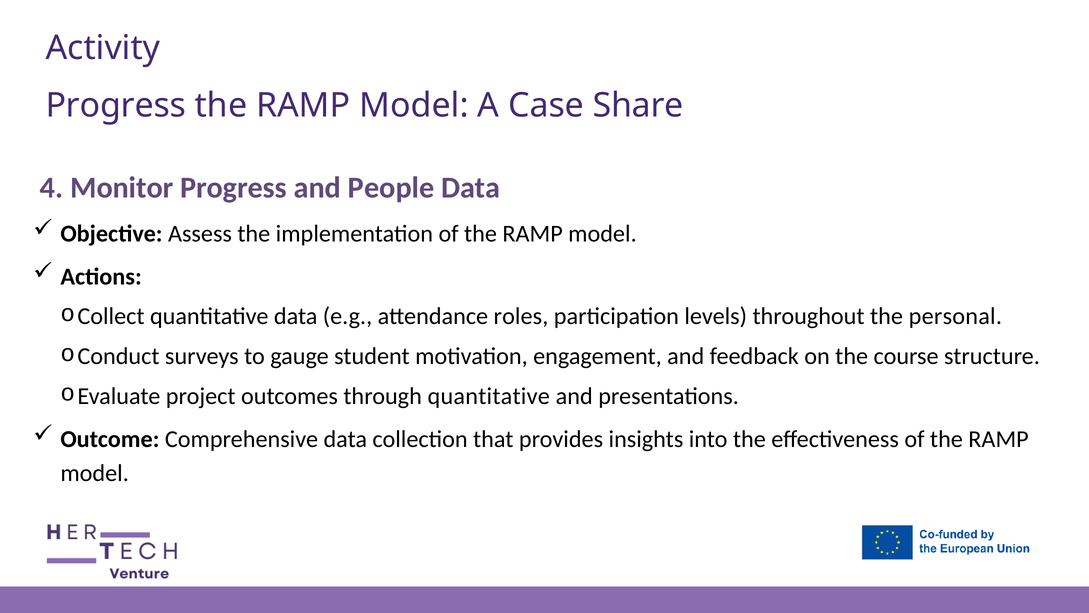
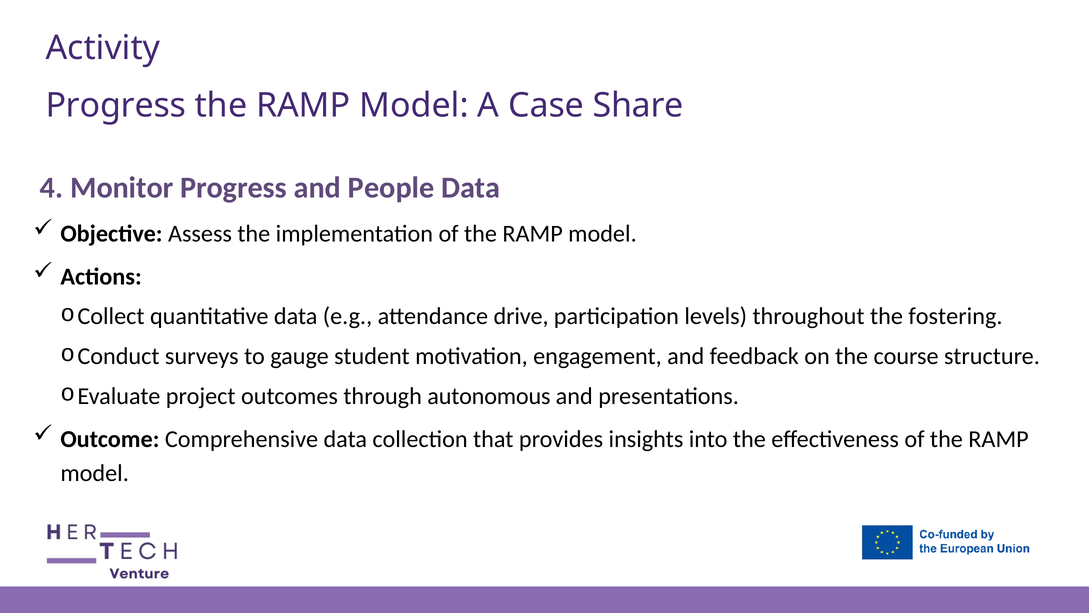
roles: roles -> drive (521, 316)
personal: personal -> fostering (955, 316)
through quantitative: quantitative -> autonomous (489, 396)
